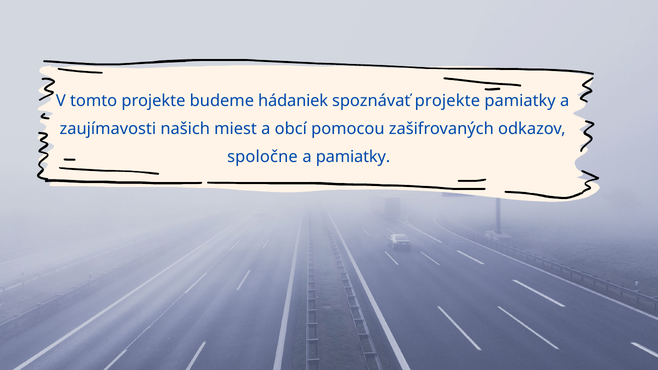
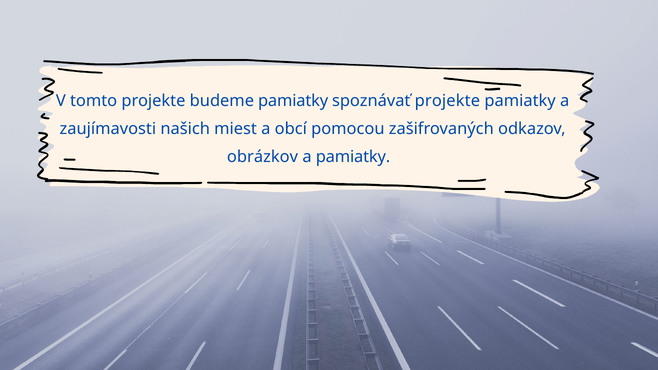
budeme hádaniek: hádaniek -> pamiatky (293, 101)
spoločne: spoločne -> obrázkov (263, 157)
